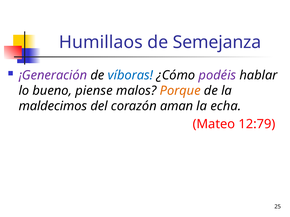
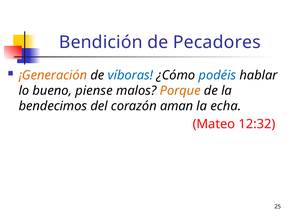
Humillaos: Humillaos -> Bendición (101, 42)
Semejanza: Semejanza -> Pecadores (217, 42)
¡Generación colour: purple -> orange (53, 75)
podéis colour: purple -> blue (217, 75)
maldecimos: maldecimos -> bendecimos (53, 106)
12:79: 12:79 -> 12:32 (257, 124)
